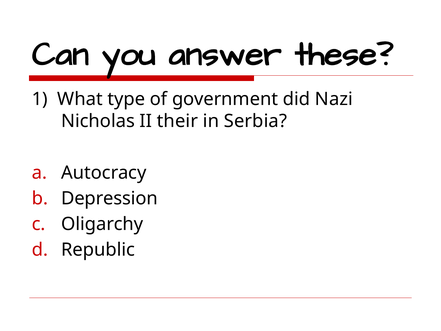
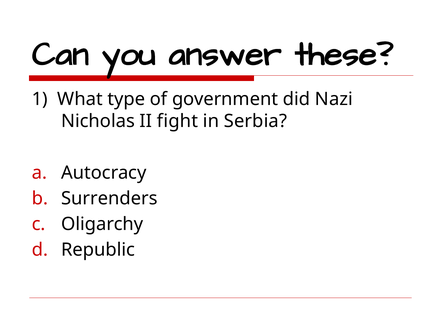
their: their -> fight (177, 121)
Depression: Depression -> Surrenders (109, 198)
